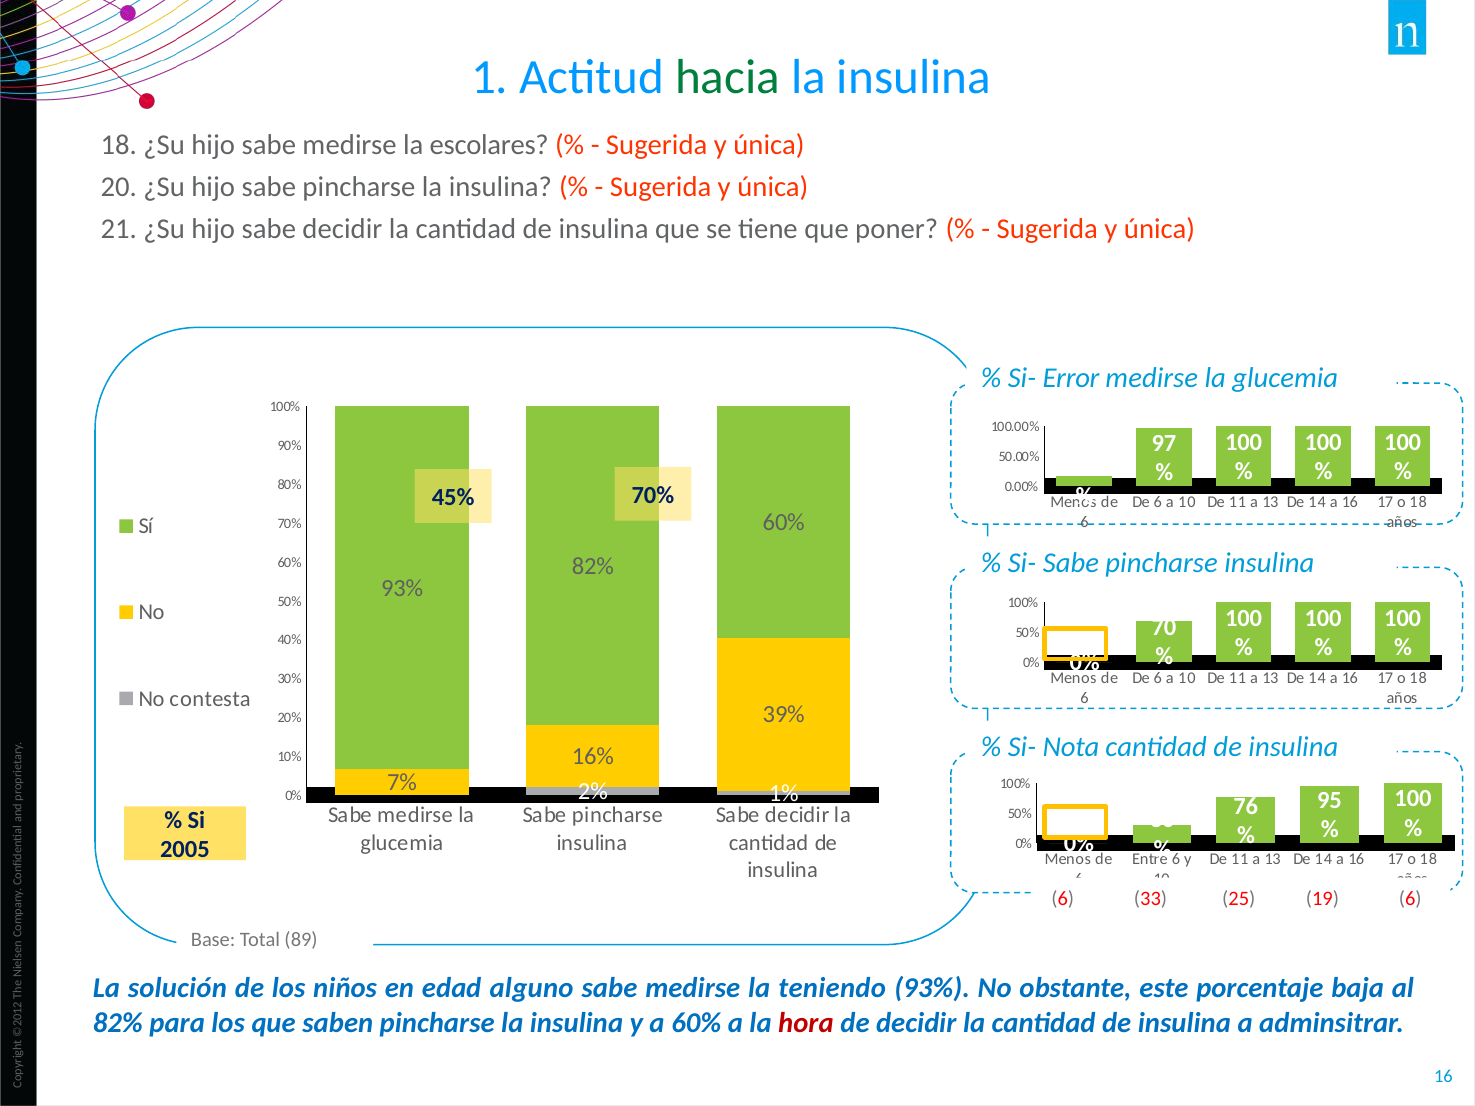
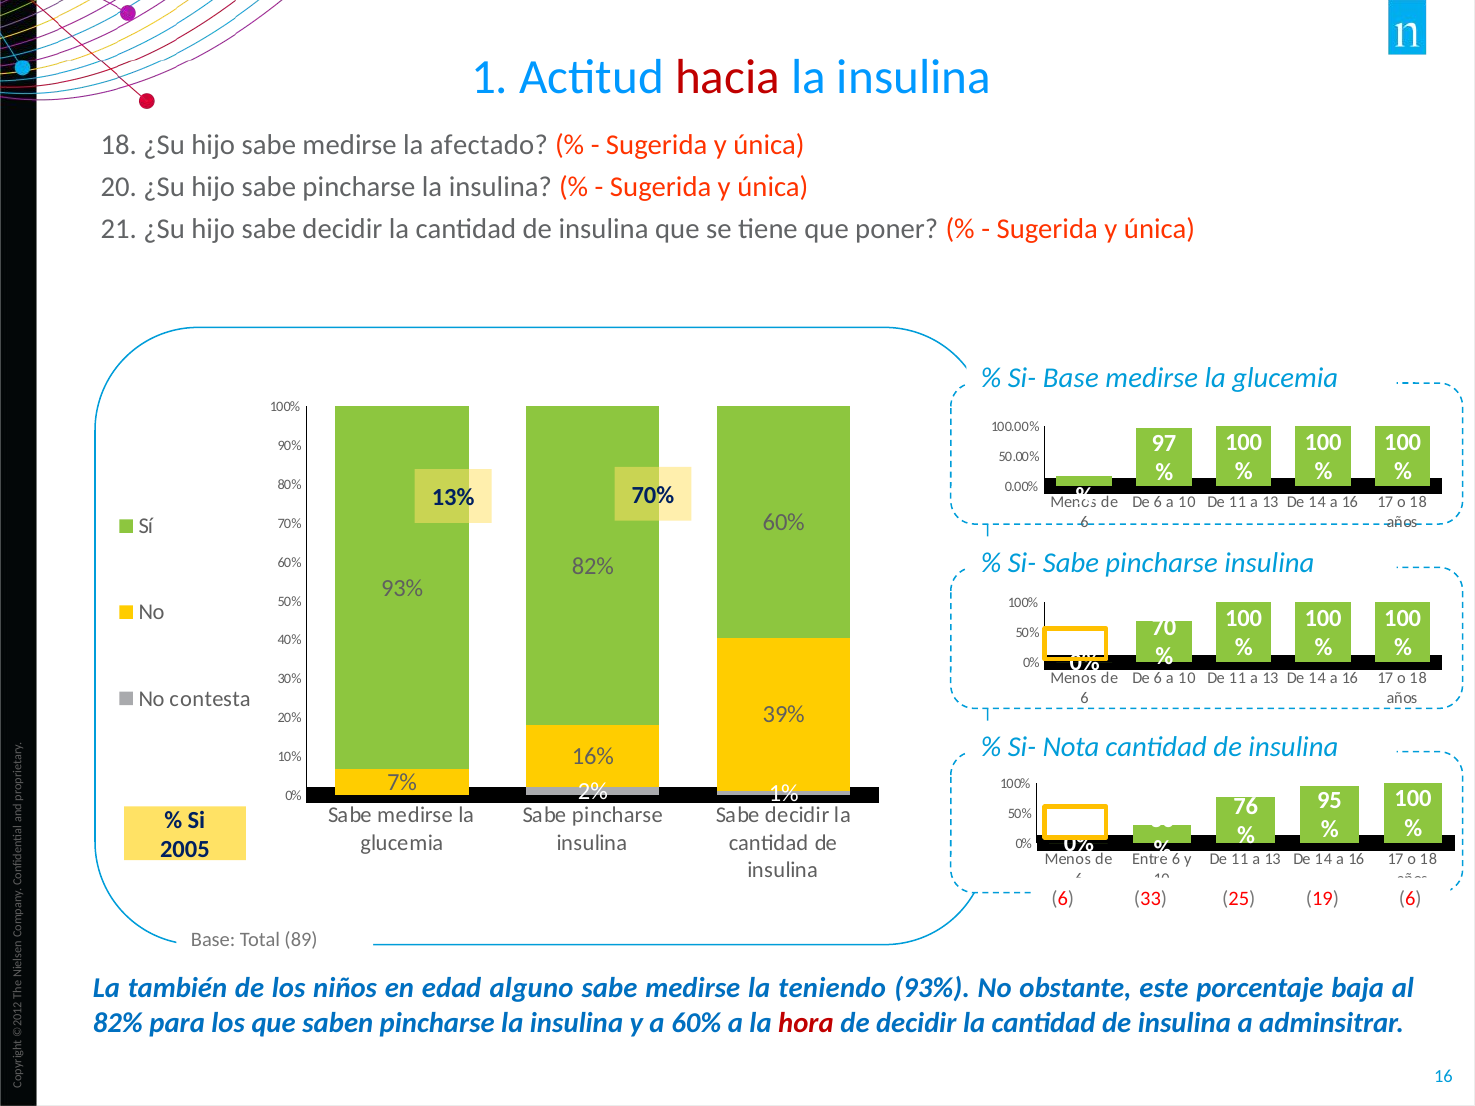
hacia colour: green -> red (728, 77)
escolares: escolares -> afectado (489, 146)
Si- Error: Error -> Base (1071, 378)
45%: 45% -> 13% (453, 498)
solución: solución -> también (177, 989)
